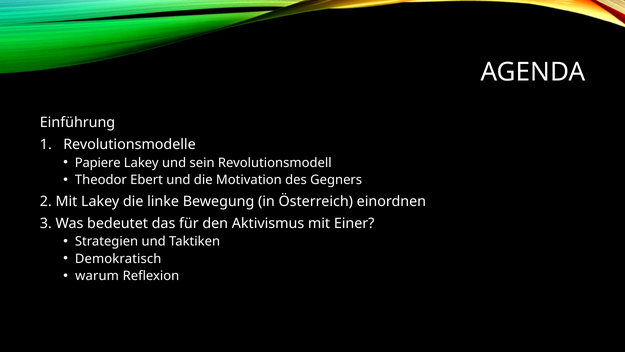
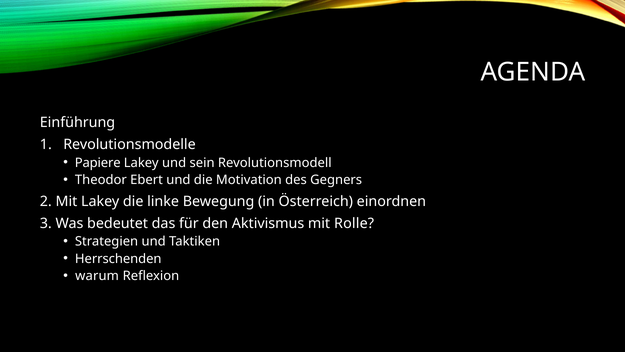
Einer: Einer -> Rolle (354, 223)
Demokratisch: Demokratisch -> Herrschenden (118, 258)
